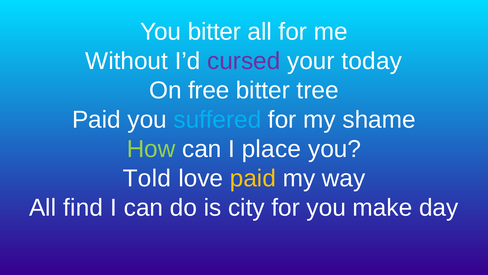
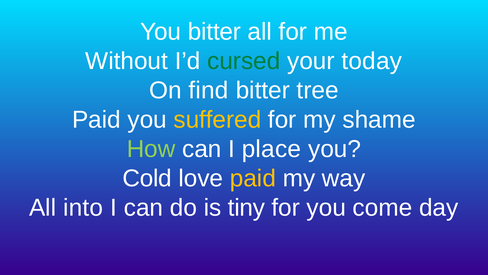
cursed colour: purple -> green (244, 61)
free: free -> find (209, 90)
suffered colour: light blue -> yellow (217, 119)
Told: Told -> Cold (147, 178)
find: find -> into (83, 207)
city: city -> tiny (247, 207)
make: make -> come (382, 207)
